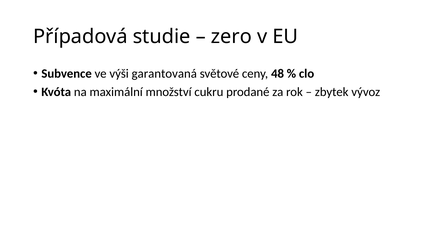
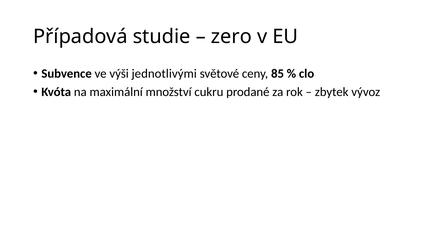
garantovaná: garantovaná -> jednotlivými (164, 74)
48: 48 -> 85 (278, 74)
